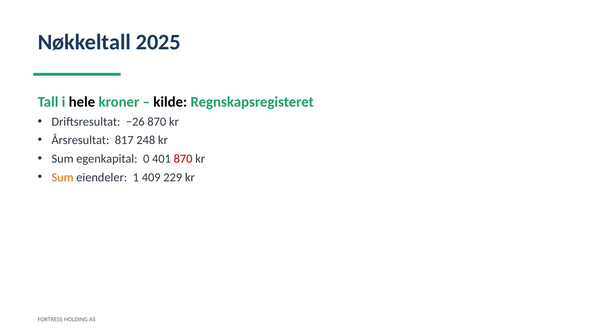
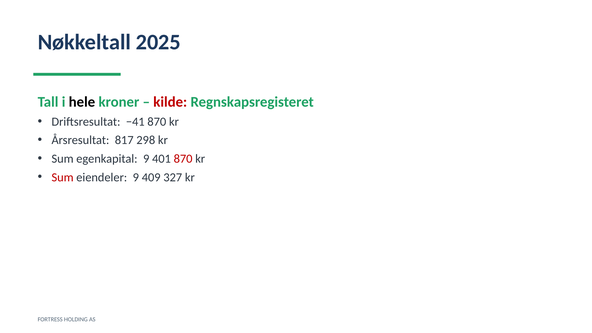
kilde colour: black -> red (170, 102)
−26: −26 -> −41 (135, 122)
248: 248 -> 298 (146, 140)
egenkapital 0: 0 -> 9 (146, 159)
Sum colour: orange -> red (63, 177)
eiendeler 1: 1 -> 9 (136, 177)
229: 229 -> 327 (173, 177)
